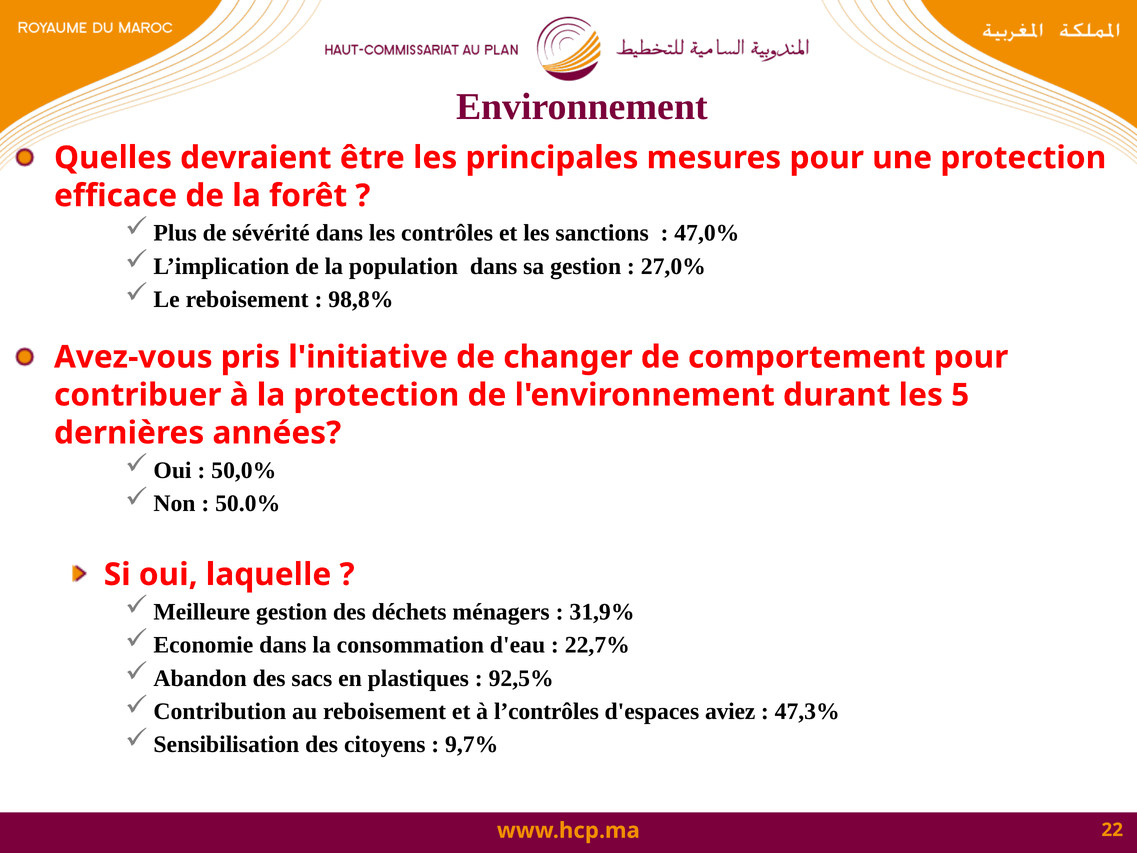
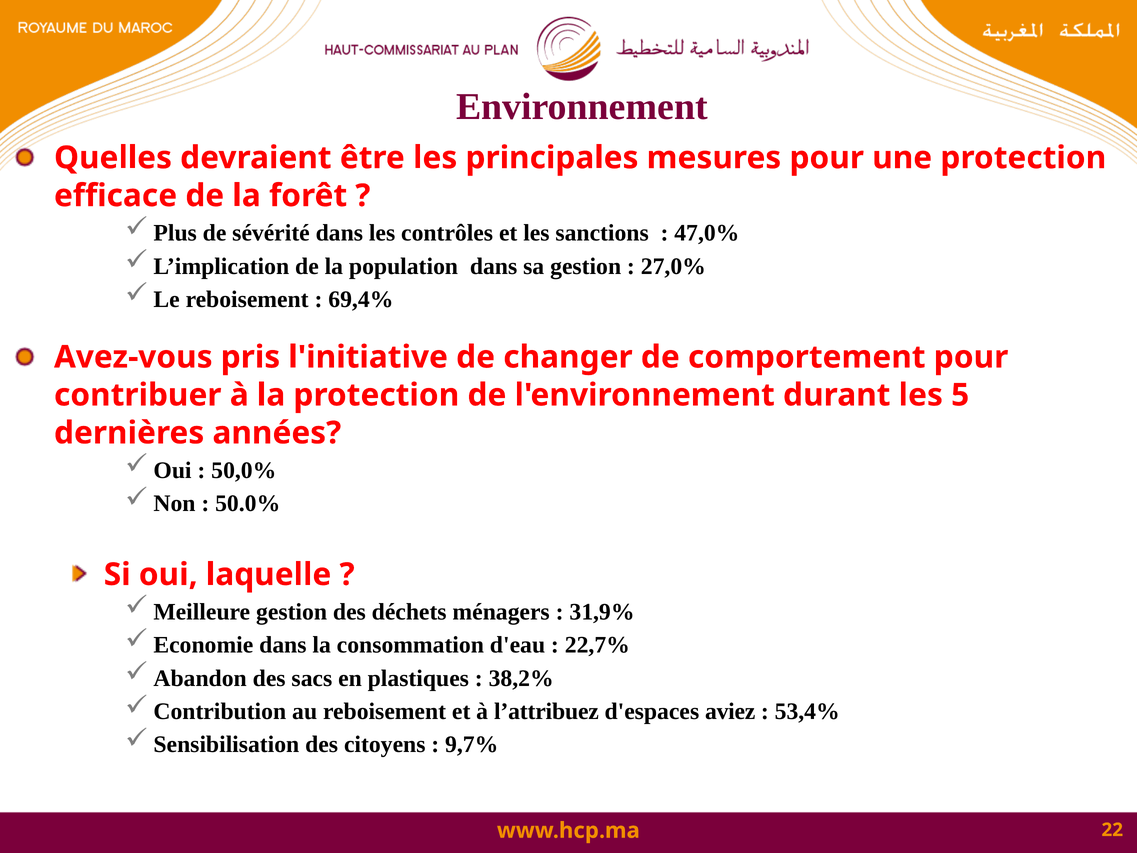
98,8%: 98,8% -> 69,4% (361, 299)
92,5%: 92,5% -> 38,2% (521, 678)
l’contrôles: l’contrôles -> l’attribuez (546, 711)
47,3%: 47,3% -> 53,4% (807, 711)
